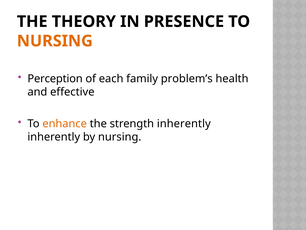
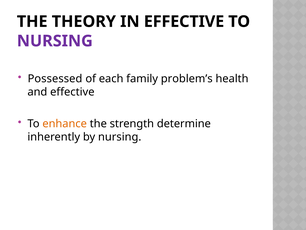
IN PRESENCE: PRESENCE -> EFFECTIVE (184, 22)
NURSING colour: orange -> purple (55, 41)
Perception: Perception -> Possessed (55, 79)
strength inherently: inherently -> determine (184, 123)
